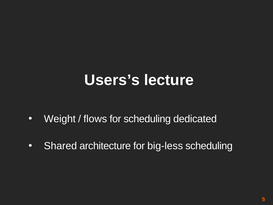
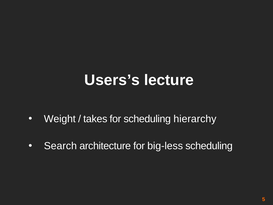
flows: flows -> takes (95, 119)
dedicated: dedicated -> hierarchy (195, 119)
Shared: Shared -> Search (60, 146)
